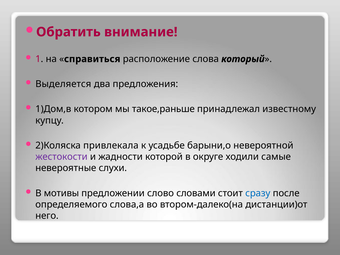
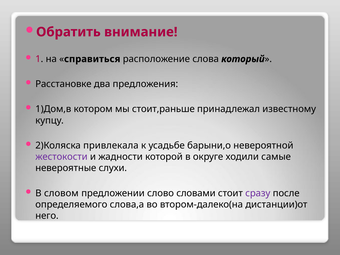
Выделяется: Выделяется -> Расстановке (63, 84)
такое,раньше: такое,раньше -> стоит,раньше (163, 109)
мотивы: мотивы -> словом (61, 193)
сразу colour: blue -> purple (258, 193)
